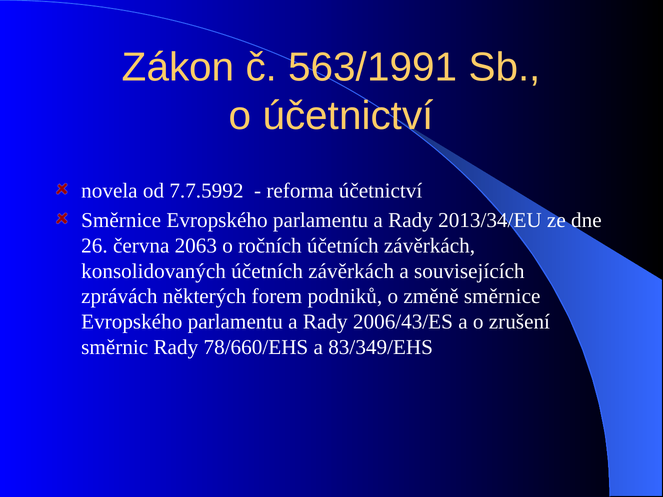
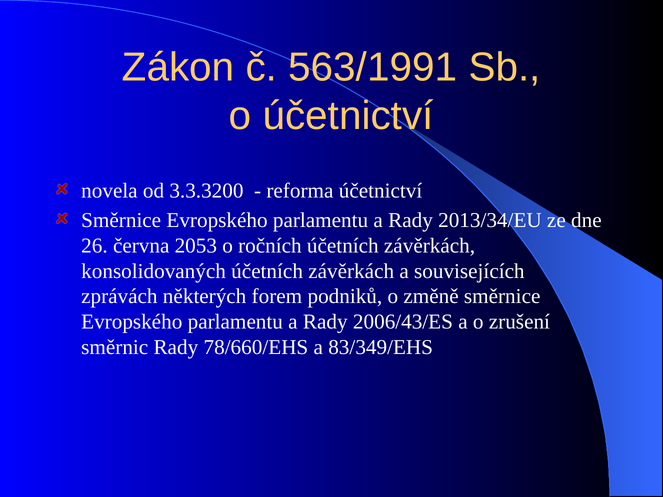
7.7.5992: 7.7.5992 -> 3.3.3200 (206, 191)
2063: 2063 -> 2053 (196, 246)
